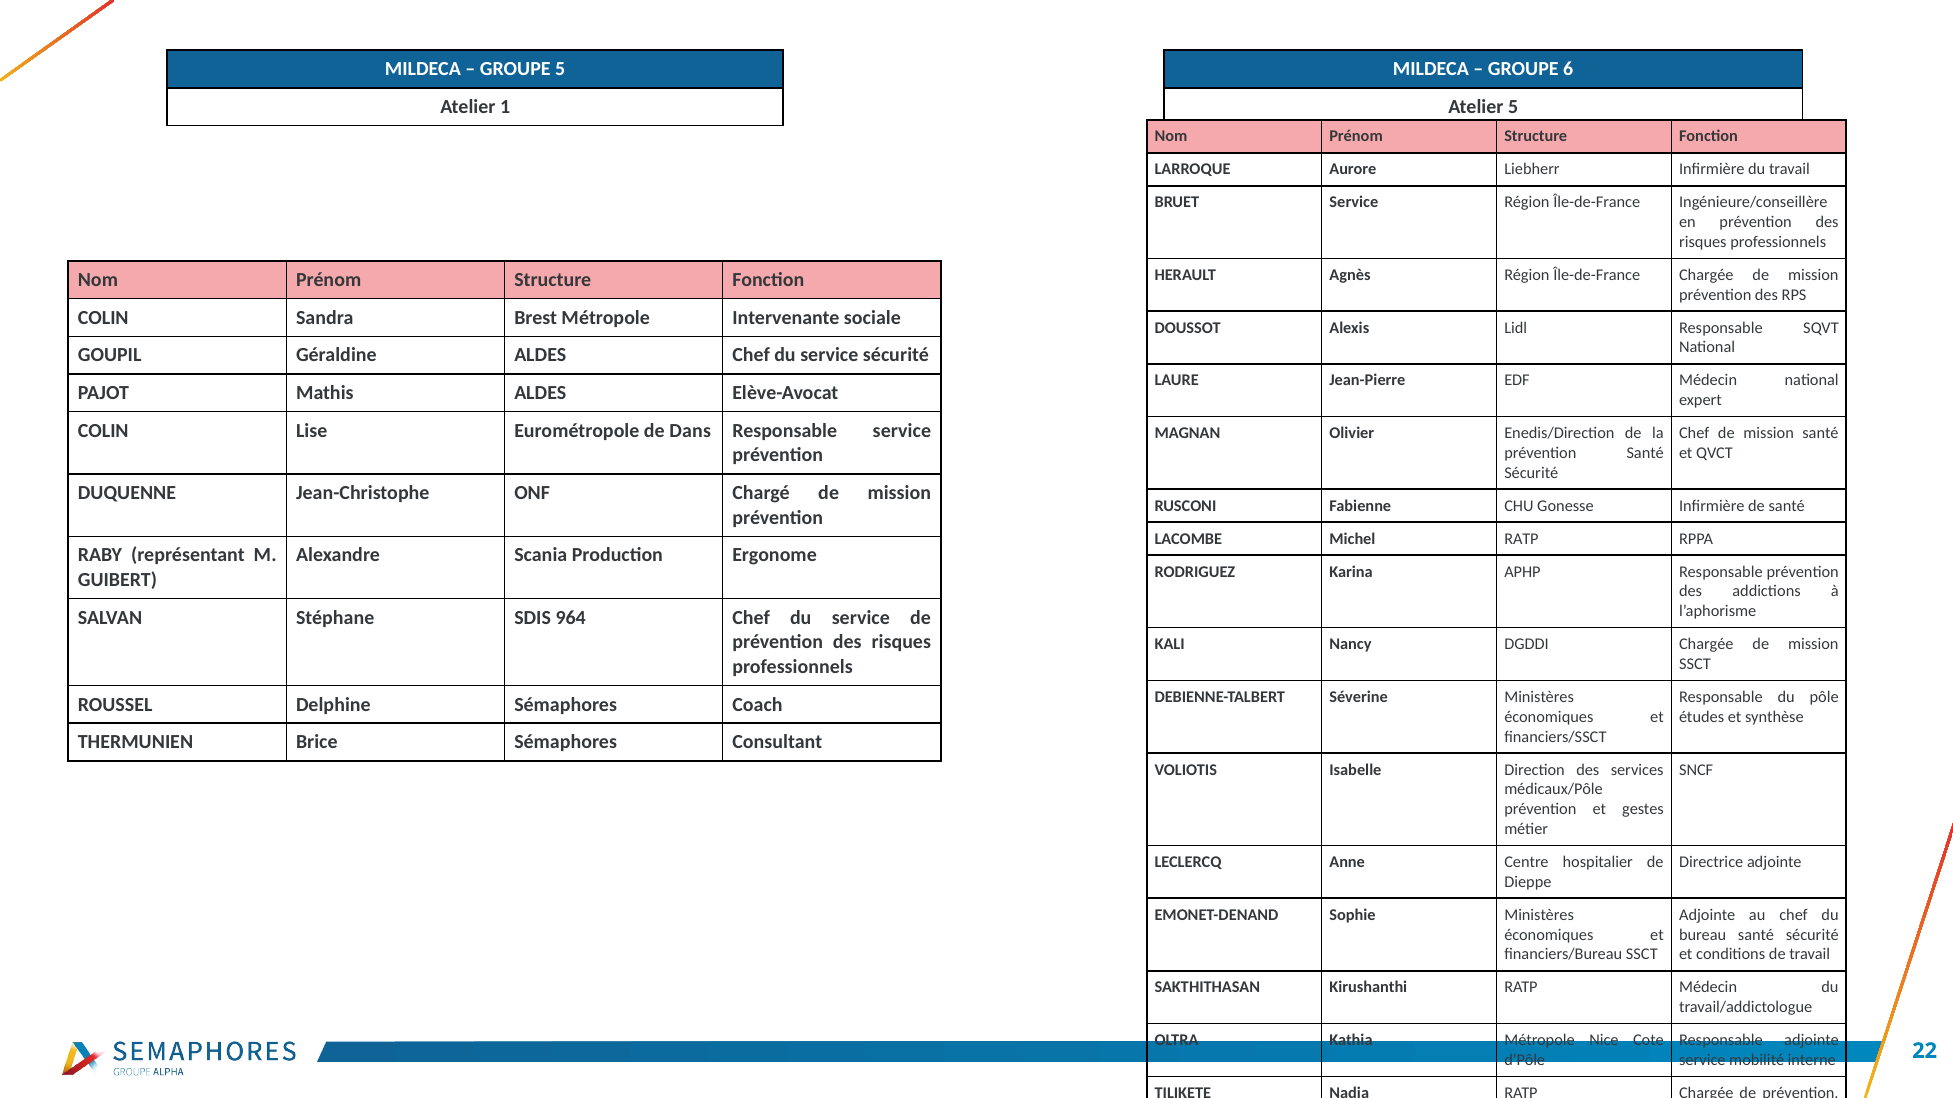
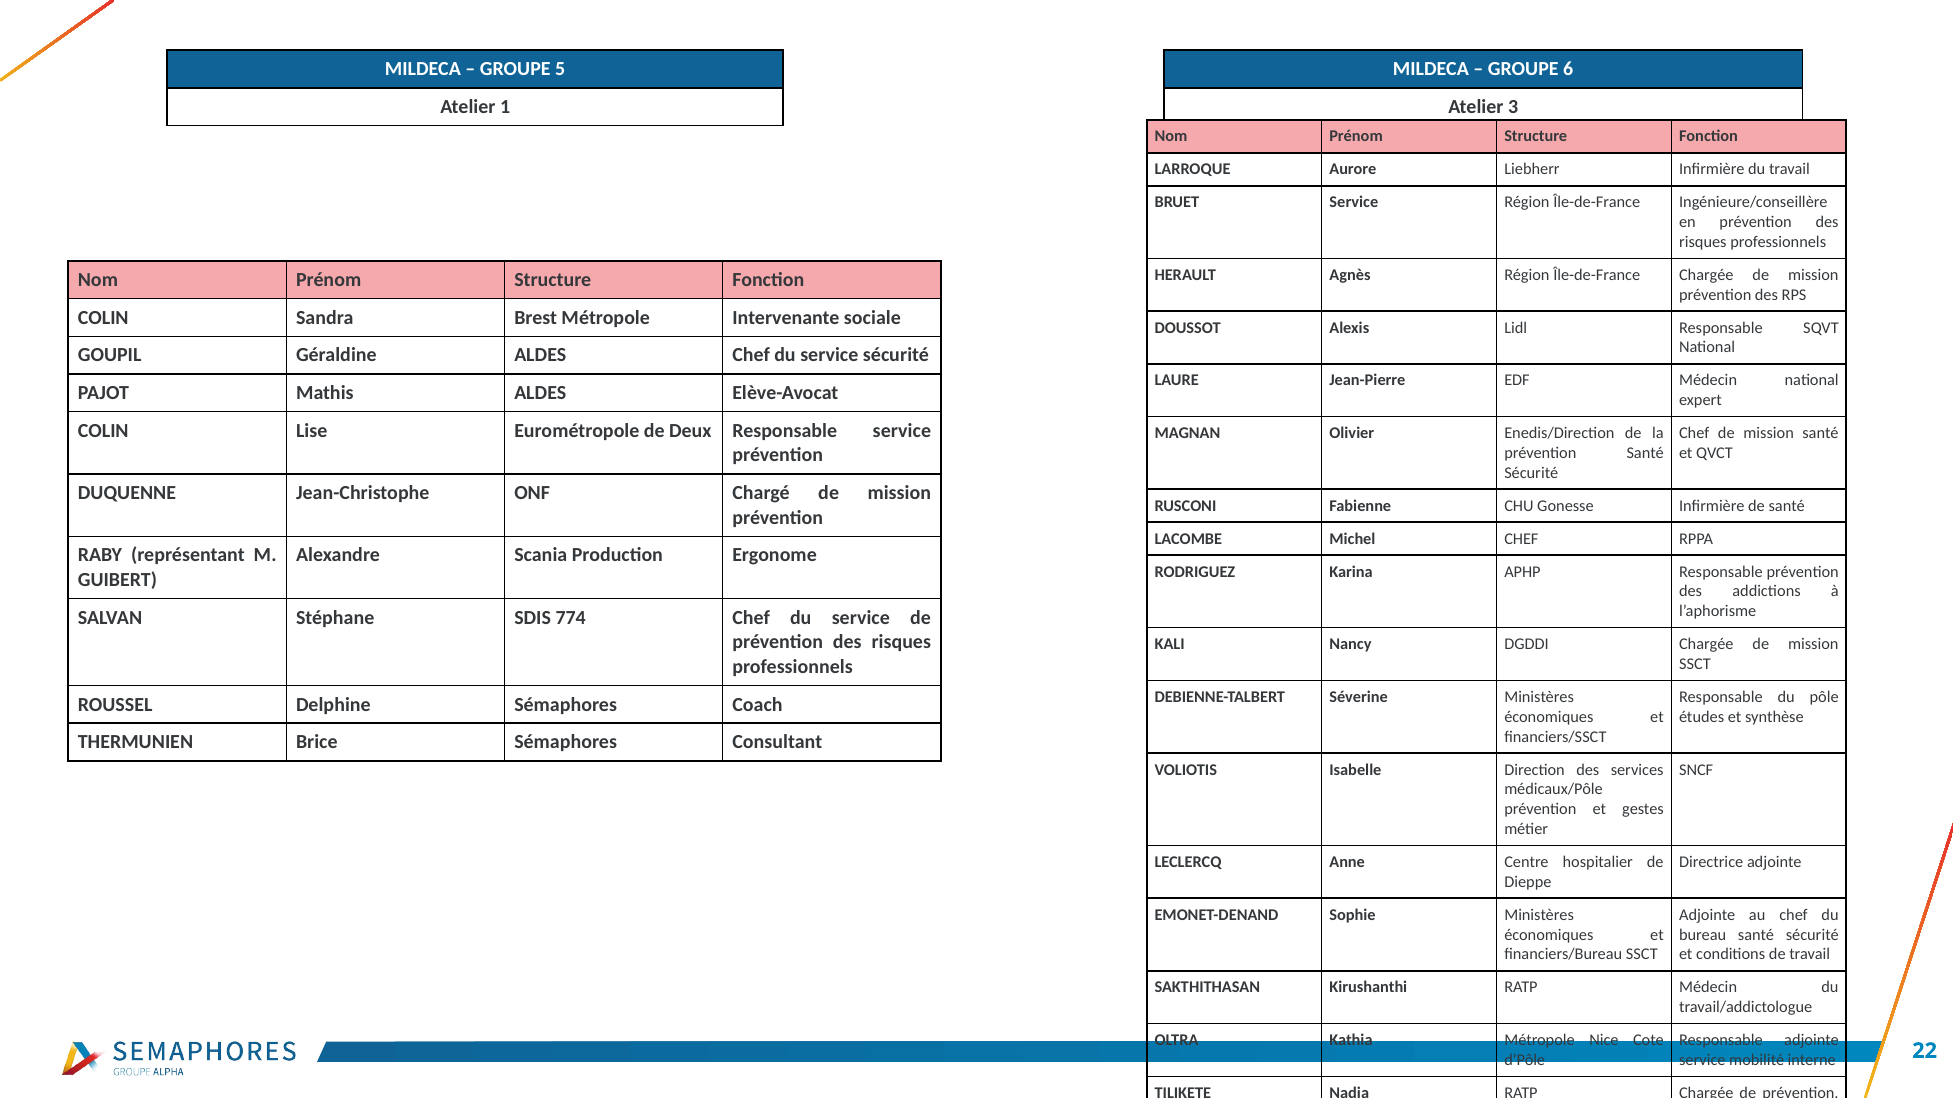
Atelier 5: 5 -> 3 (1513, 107)
Dans: Dans -> Deux (690, 431)
Michel RATP: RATP -> CHEF (1521, 539)
964: 964 -> 774 (571, 618)
